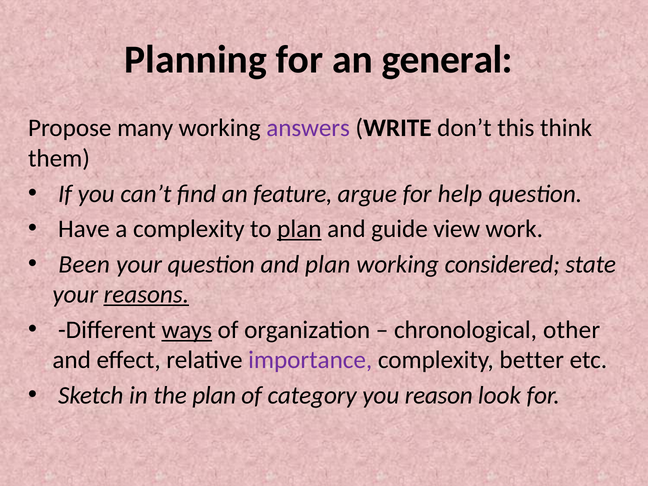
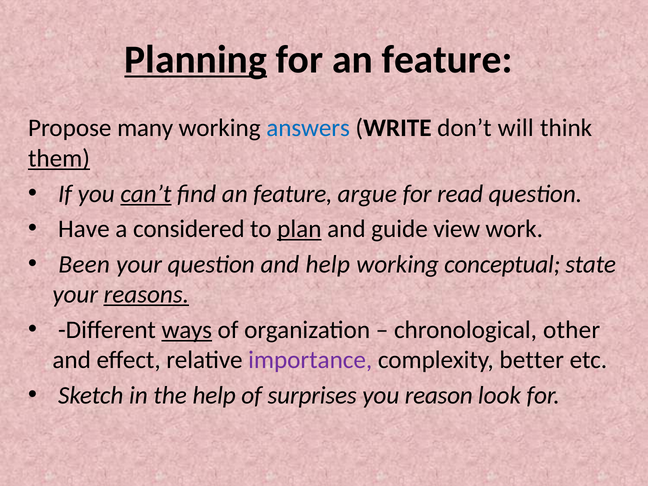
Planning underline: none -> present (196, 59)
for an general: general -> feature (447, 59)
answers colour: purple -> blue (308, 128)
this: this -> will (516, 128)
them underline: none -> present (59, 158)
can’t underline: none -> present (146, 194)
help: help -> read (460, 194)
a complexity: complexity -> considered (189, 229)
and plan: plan -> help (328, 264)
considered: considered -> conceptual (502, 264)
the plan: plan -> help (214, 395)
category: category -> surprises (312, 395)
